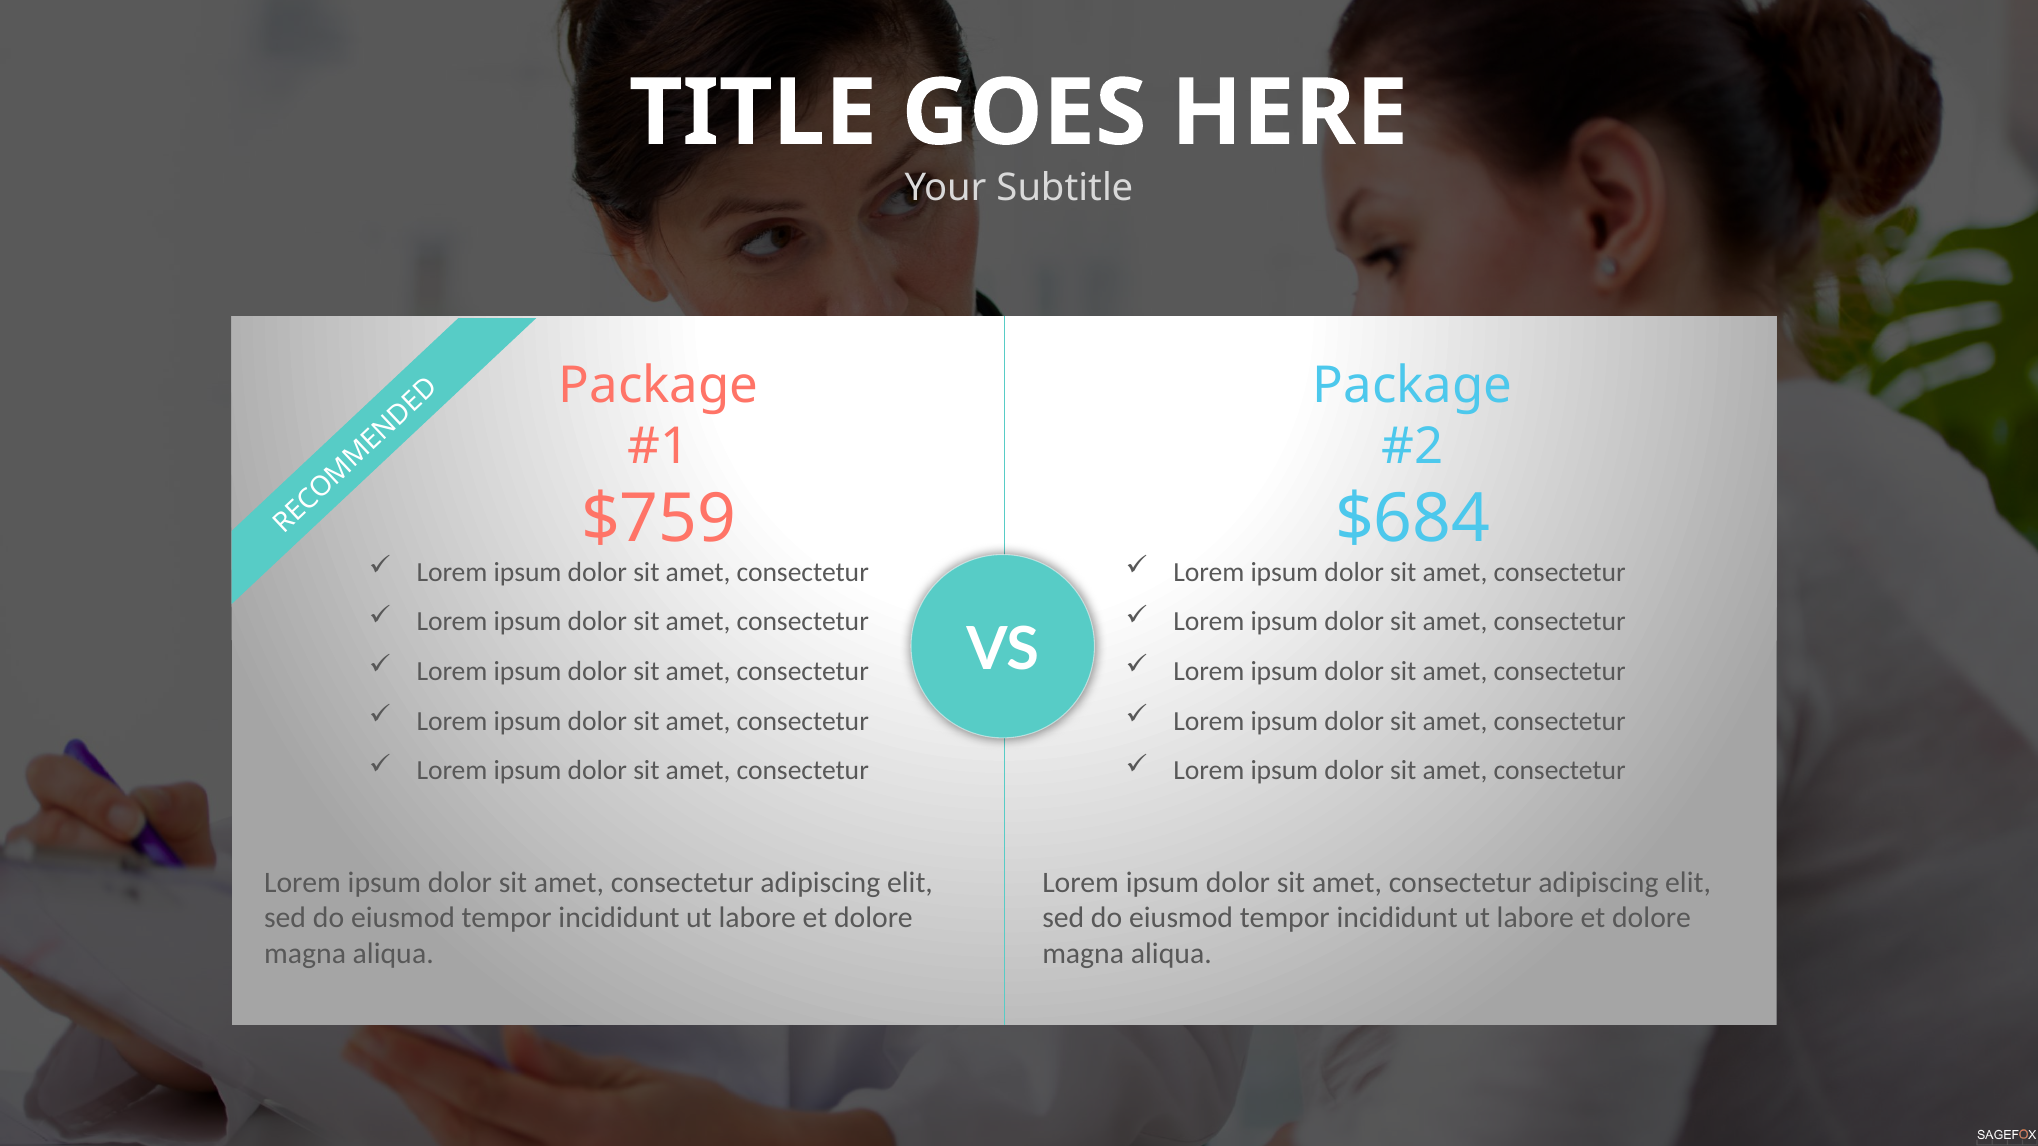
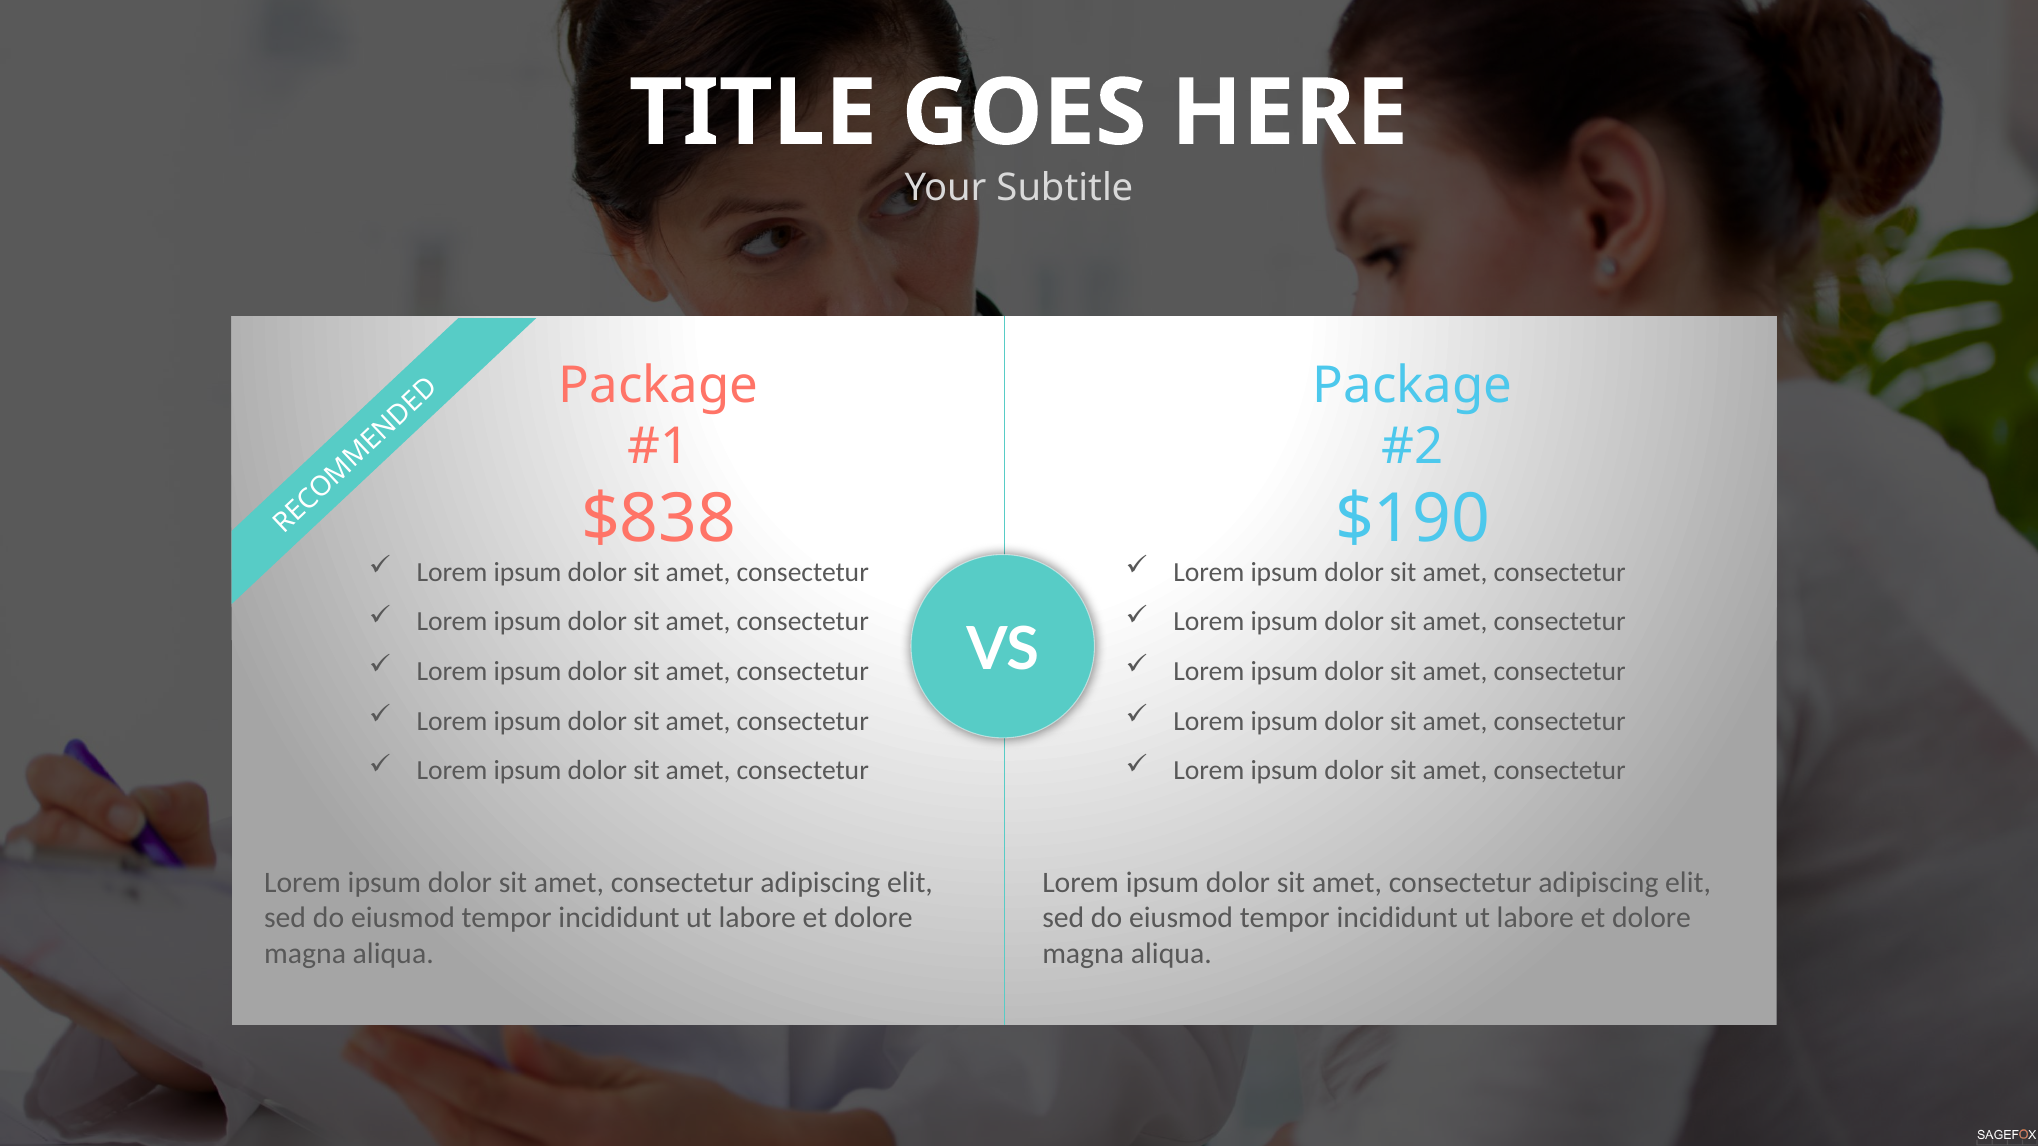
$759: $759 -> $838 (659, 520)
$684: $684 -> $190 (1413, 520)
